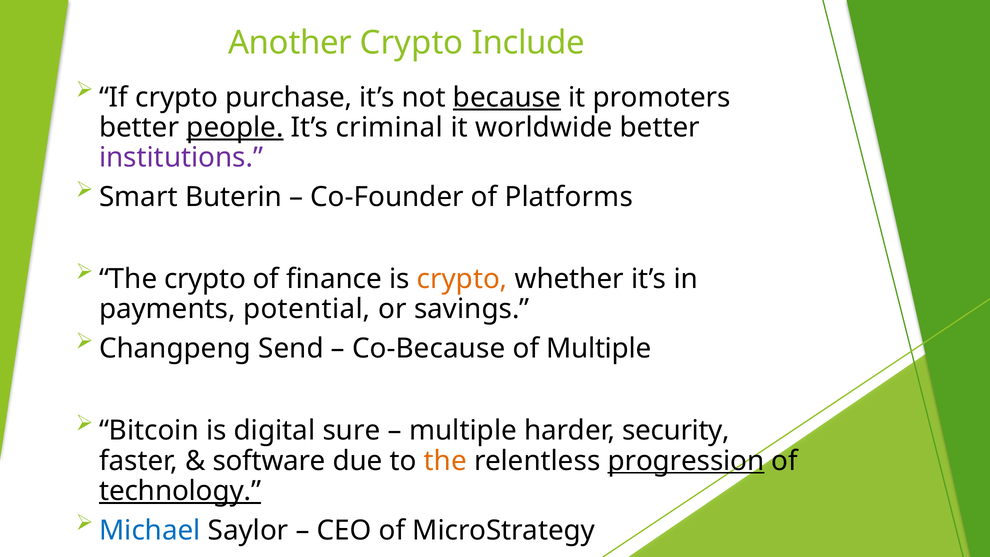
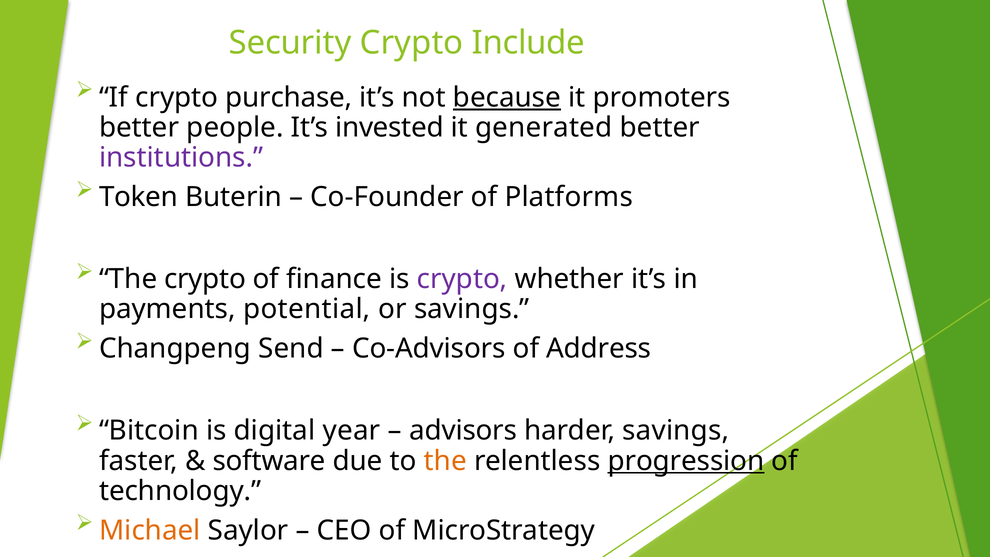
Another: Another -> Security (290, 43)
people underline: present -> none (235, 128)
criminal: criminal -> invested (389, 128)
worldwide: worldwide -> generated (544, 128)
Smart: Smart -> Token (139, 197)
crypto colour: orange -> purple (462, 279)
Co-Because: Co-Because -> Co-Advisors (429, 349)
of Multiple: Multiple -> Address (599, 349)
sure: sure -> year (351, 431)
multiple: multiple -> advisors (463, 431)
harder security: security -> savings (676, 431)
technology underline: present -> none (180, 491)
Michael colour: blue -> orange (150, 530)
